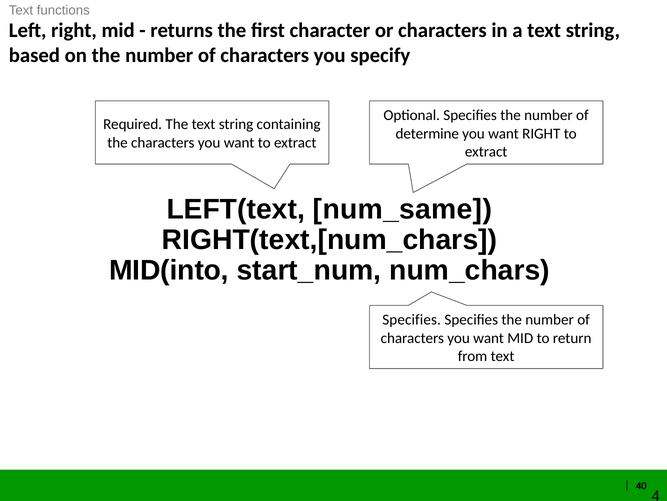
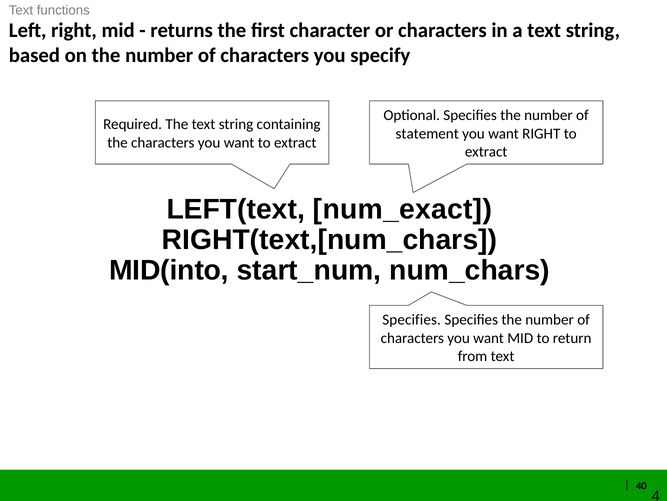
determine: determine -> statement (427, 133)
num_same: num_same -> num_exact (402, 209)
